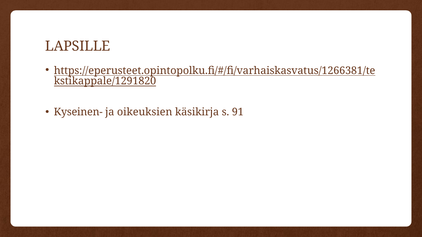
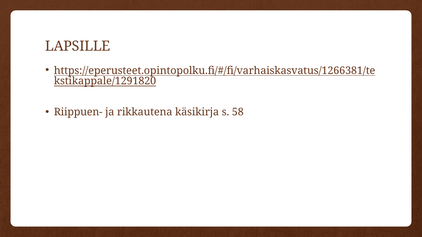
Kyseinen-: Kyseinen- -> Riippuen- (78, 112)
oikeuksien: oikeuksien -> rikkautena (145, 112)
91: 91 -> 58 (238, 112)
